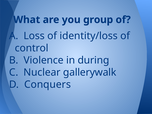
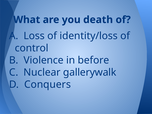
group: group -> death (98, 20)
during: during -> before (93, 60)
